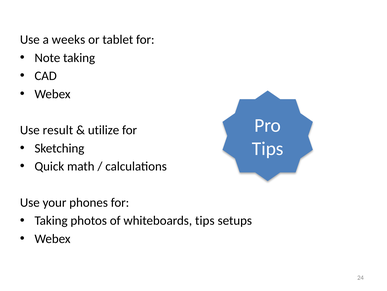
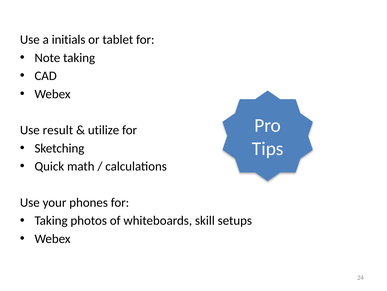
weeks: weeks -> initials (69, 40)
whiteboards tips: tips -> skill (205, 220)
